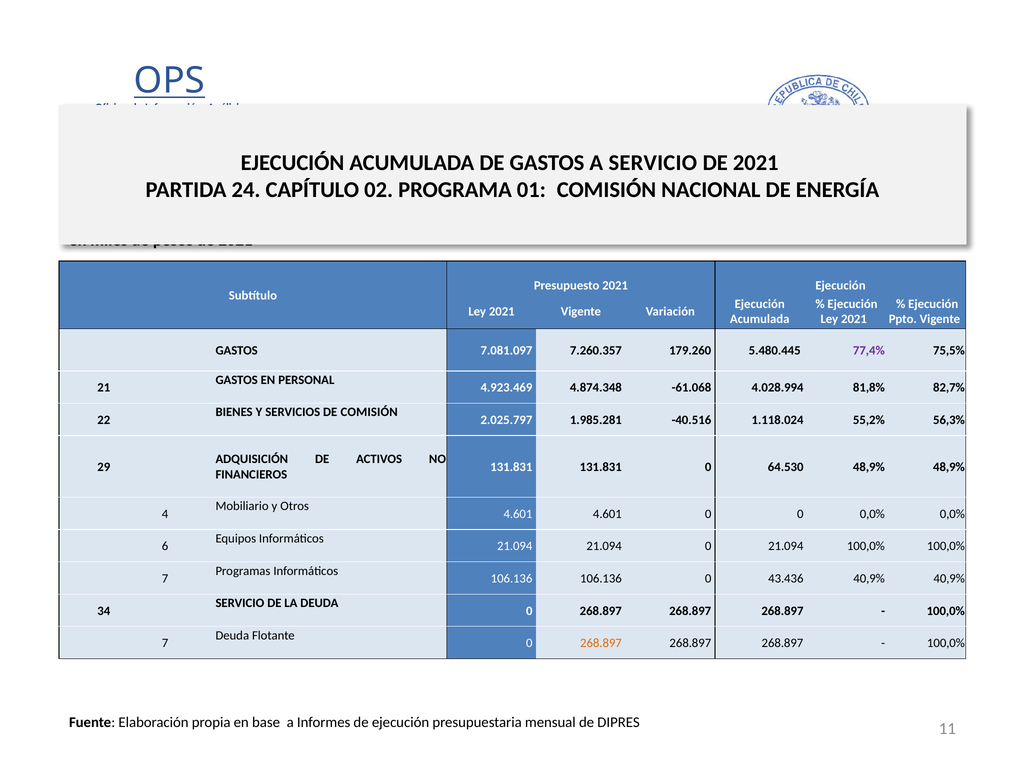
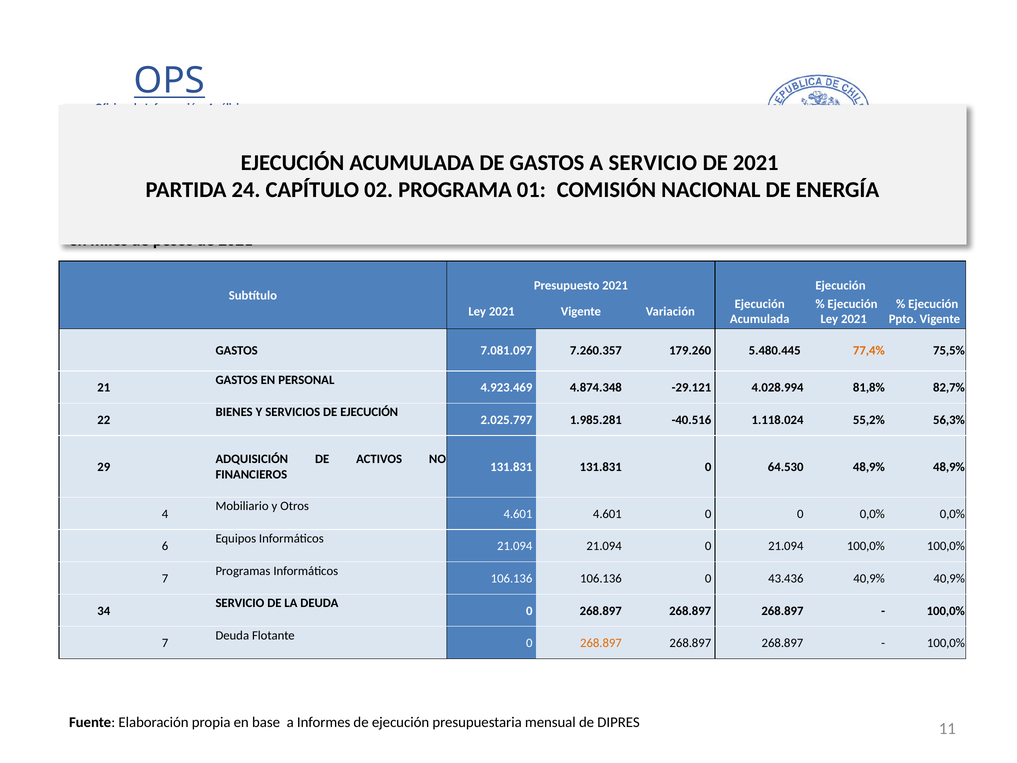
77,4% colour: purple -> orange (869, 350)
-61.068: -61.068 -> -29.121 (691, 388)
SERVICIOS DE COMISIÓN: COMISIÓN -> EJECUCIÓN (369, 412)
